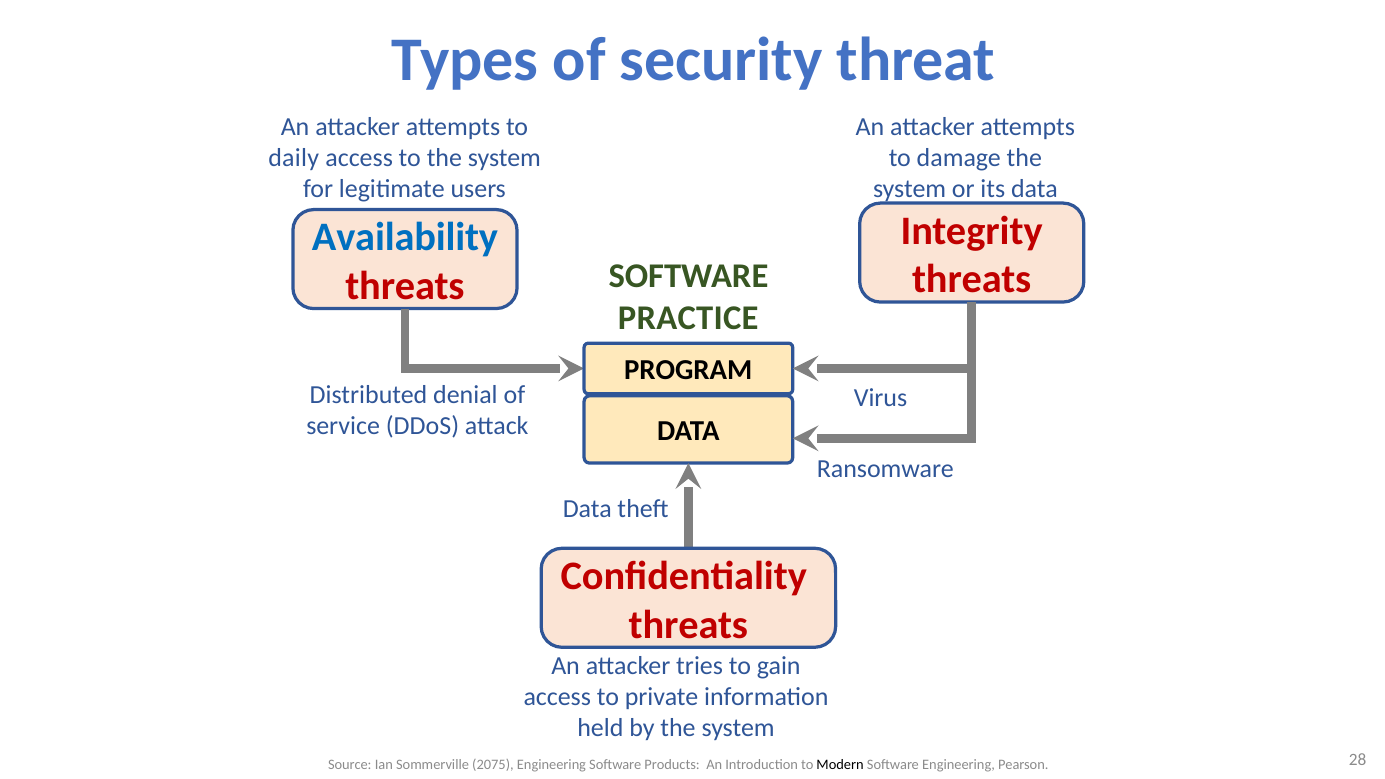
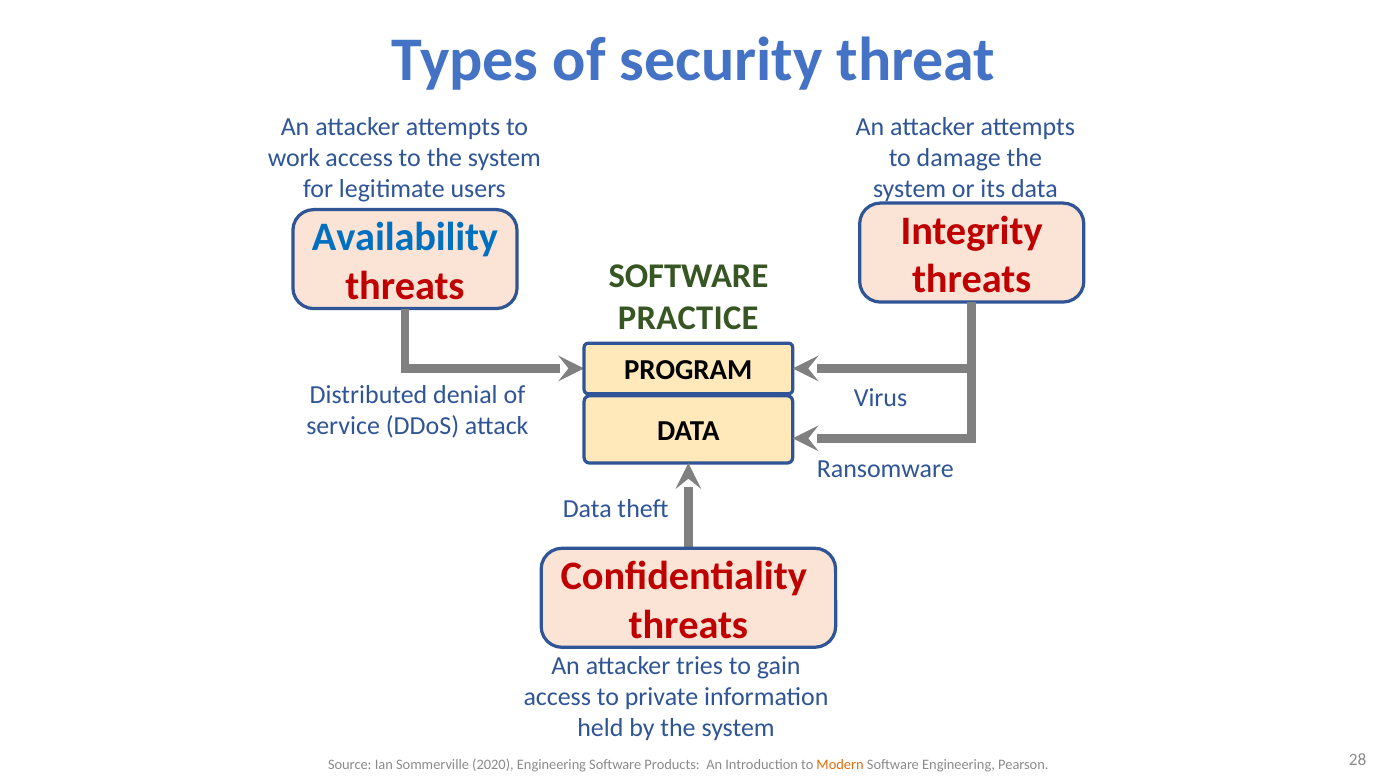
daily: daily -> work (294, 158)
2075: 2075 -> 2020 (493, 765)
Modern colour: black -> orange (840, 765)
